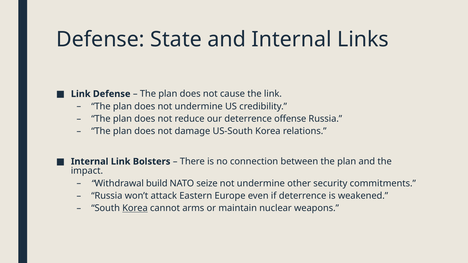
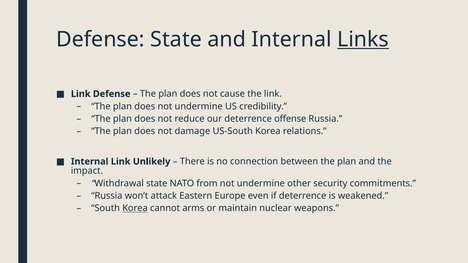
Links underline: none -> present (363, 39)
Bolsters: Bolsters -> Unlikely (152, 162)
Withdrawal build: build -> state (157, 183)
seize: seize -> from (207, 183)
